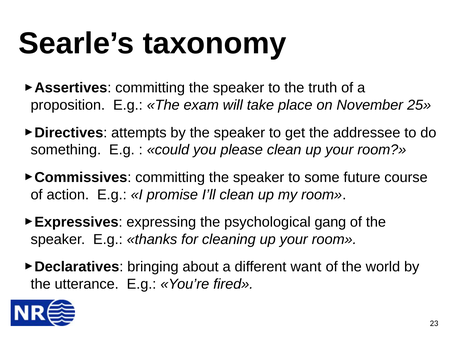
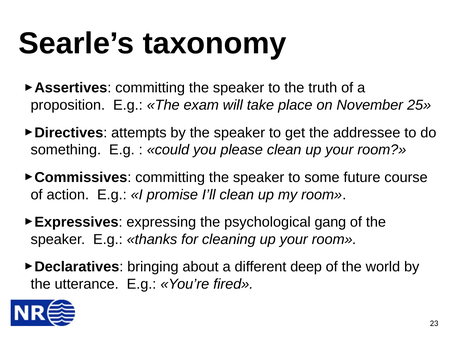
want: want -> deep (306, 267)
